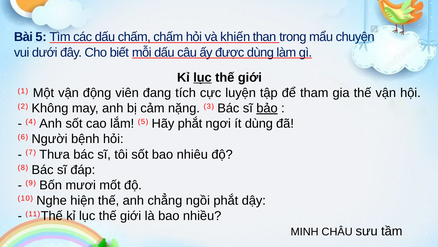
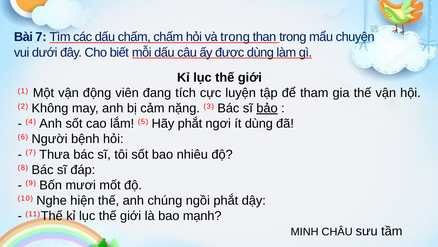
Bài 5: 5 -> 7 (41, 37)
và khiến: khiến -> trong (235, 37)
lục underline: present -> none (202, 77)
chẳng: chẳng -> chúng (165, 200)
nhiều: nhiều -> mạnh (202, 215)
